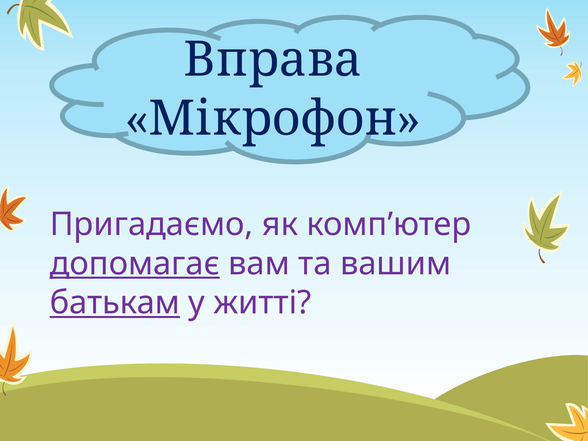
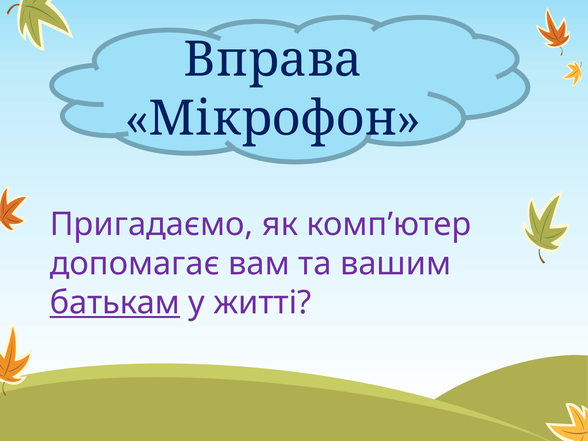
допомагає underline: present -> none (135, 264)
